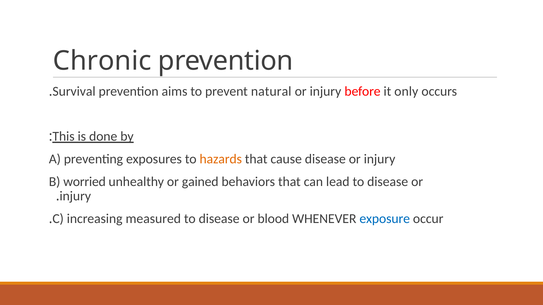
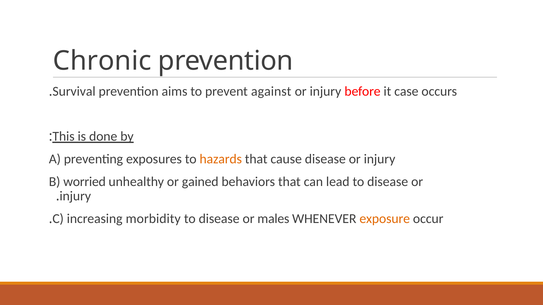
natural: natural -> against (271, 91)
only: only -> case (406, 91)
measured: measured -> morbidity (153, 219)
blood: blood -> males (273, 219)
exposure colour: blue -> orange (385, 219)
